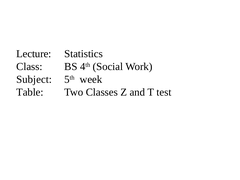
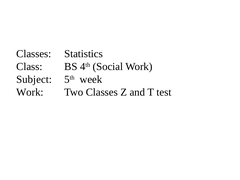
Lecture: Lecture -> Classes (34, 54)
Table: Table -> Work (30, 92)
